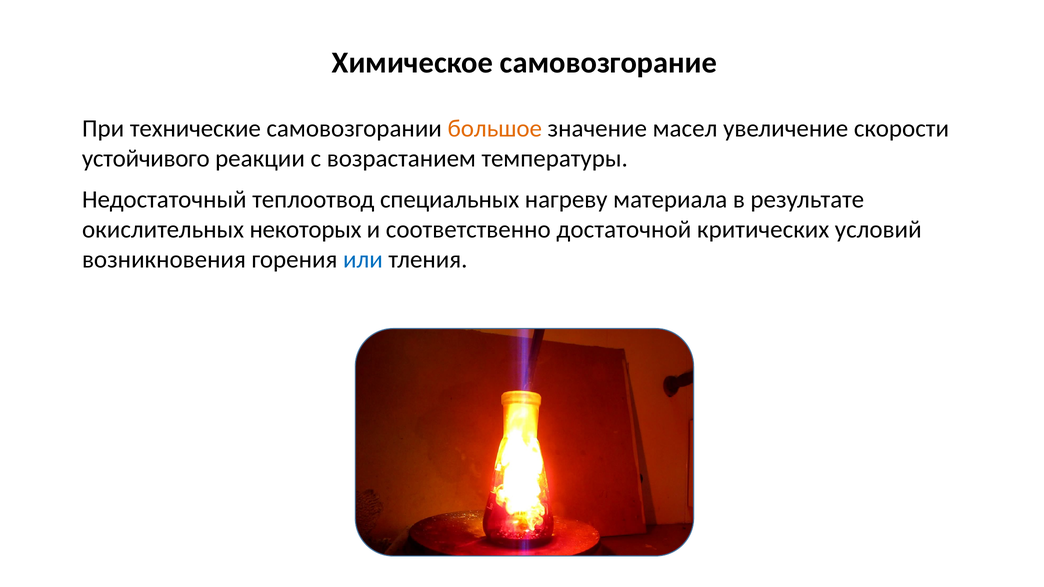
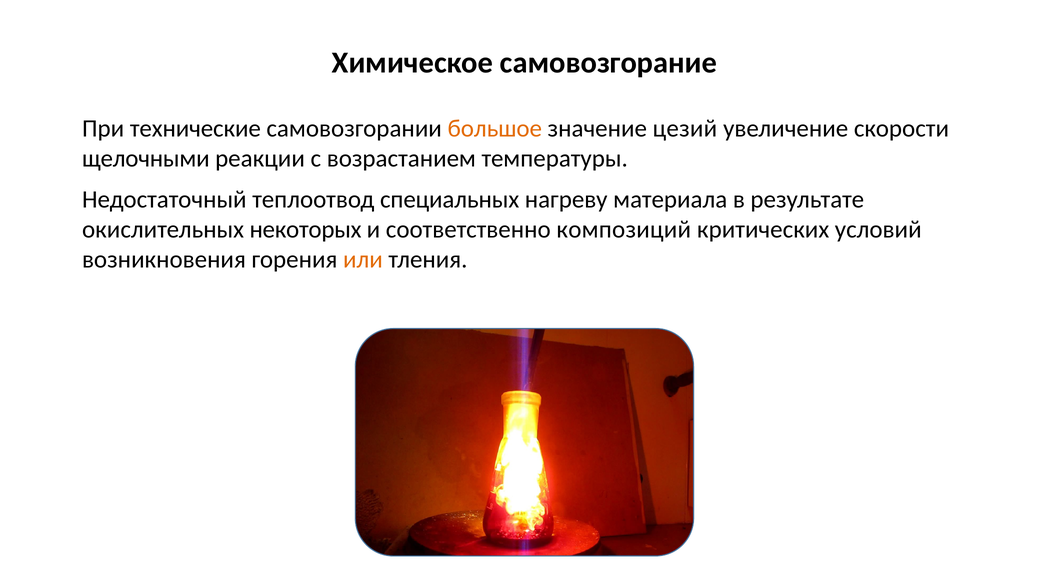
масел: масел -> цезий (685, 129)
устойчивого: устойчивого -> щелочными (146, 159)
достаточной: достаточной -> композиций (624, 230)
или colour: blue -> orange (363, 260)
